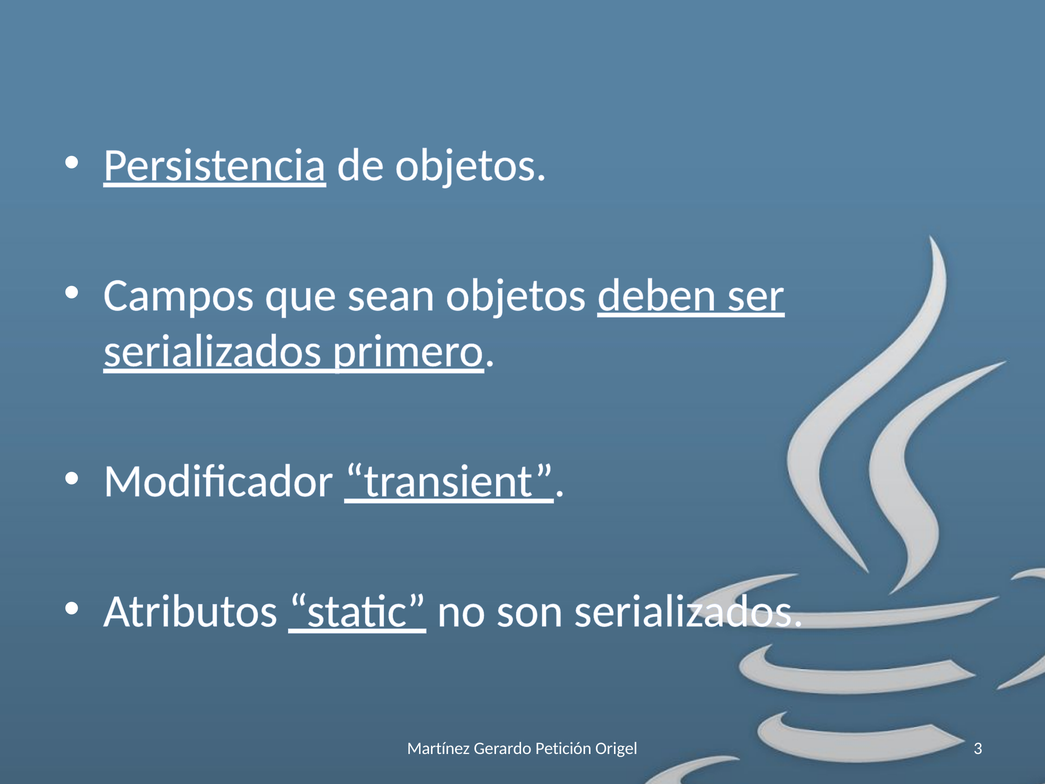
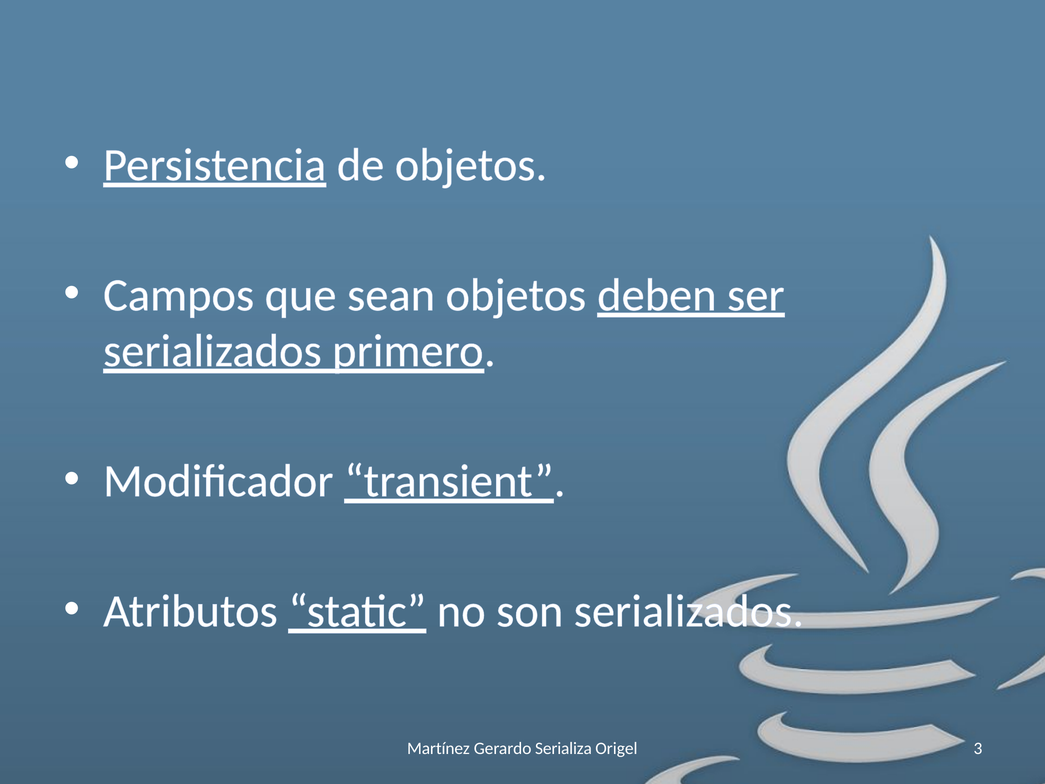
Petición: Petición -> Serializa (563, 748)
